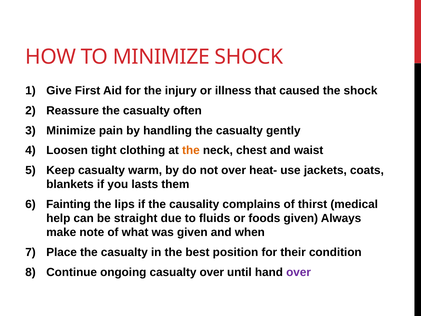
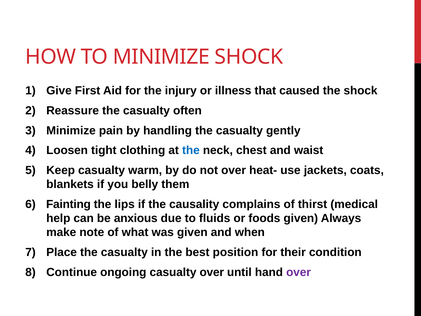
the colour: orange -> blue (191, 150)
lasts: lasts -> belly (145, 184)
straight: straight -> anxious (136, 218)
